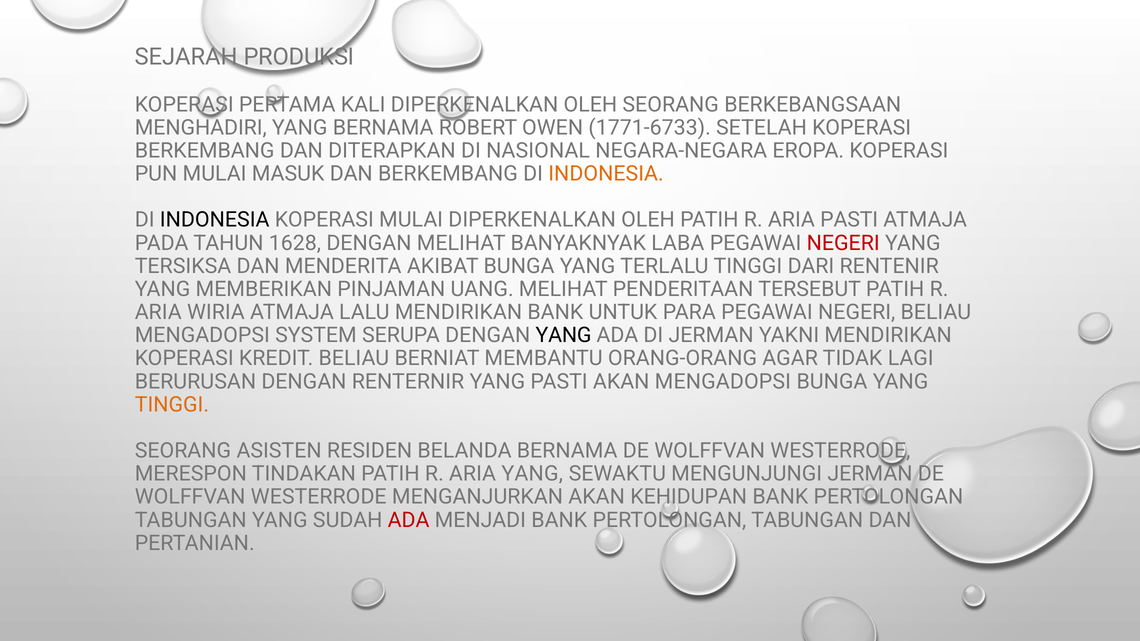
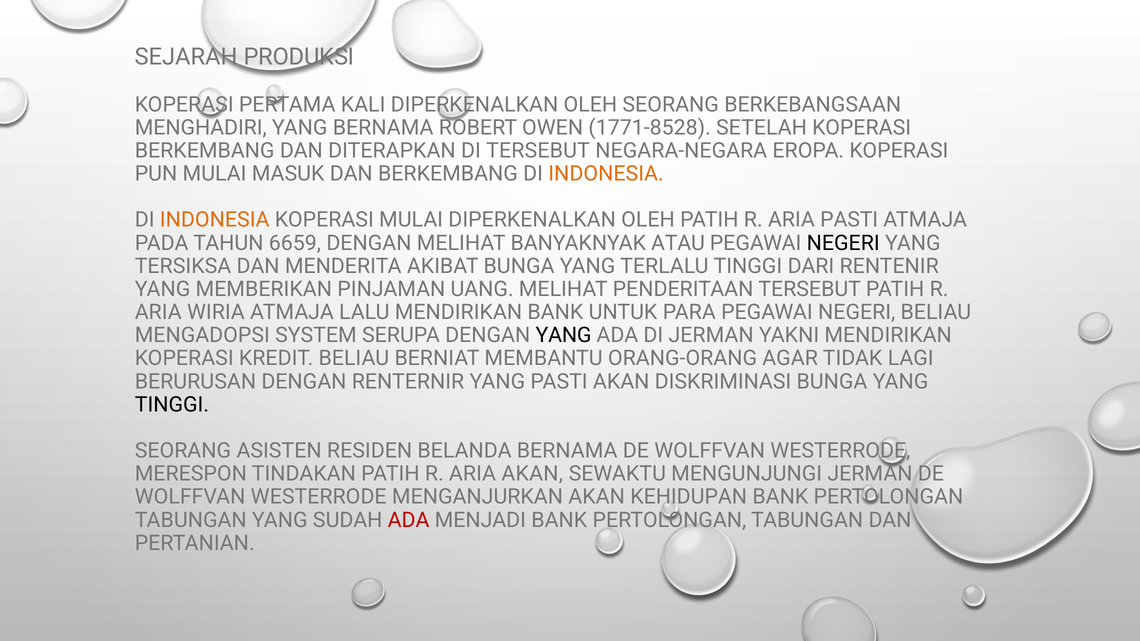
1771-6733: 1771-6733 -> 1771-8528 (650, 128)
DI NASIONAL: NASIONAL -> TERSEBUT (538, 151)
INDONESIA colour: black -> orange (215, 220)
1628: 1628 -> 6659 (295, 243)
LABA: LABA -> ATAU (678, 243)
NEGERI colour: red -> black (843, 243)
AKAN MENGADOPSI: MENGADOPSI -> DISKRIMINASI (723, 382)
TINGGI colour: orange -> black (172, 405)
ARIA YANG: YANG -> AKAN (532, 474)
